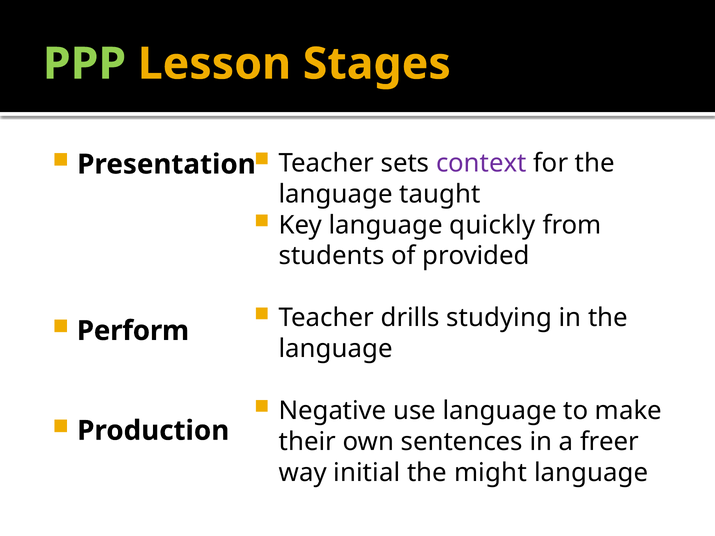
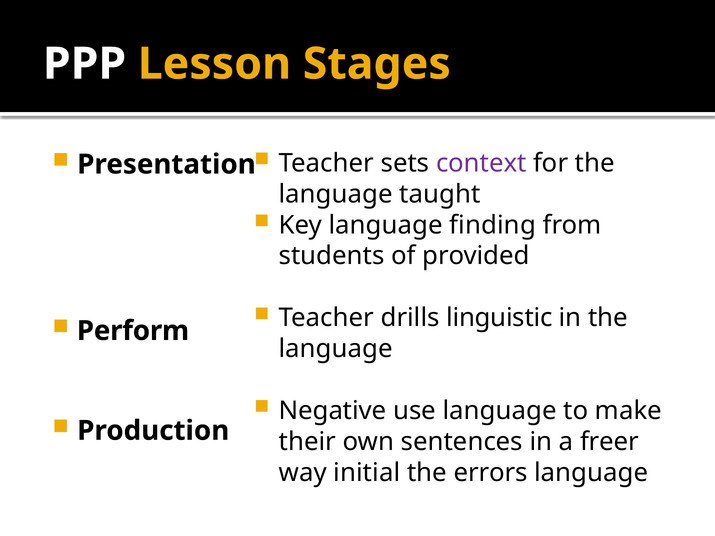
PPP colour: light green -> white (85, 64)
quickly: quickly -> finding (493, 225)
studying: studying -> linguistic (499, 318)
might: might -> errors (491, 473)
